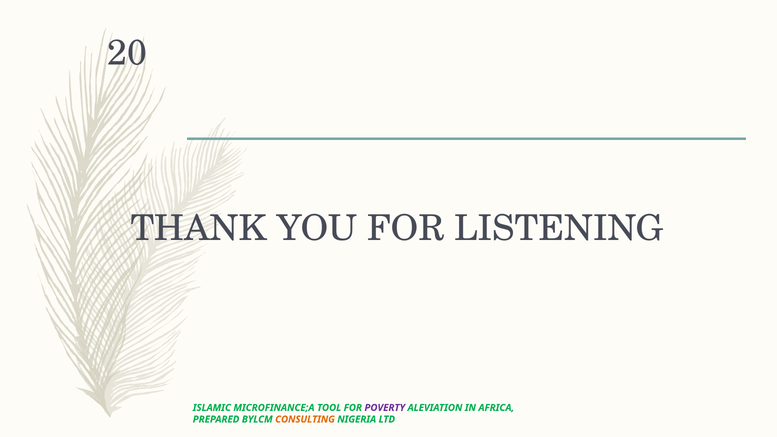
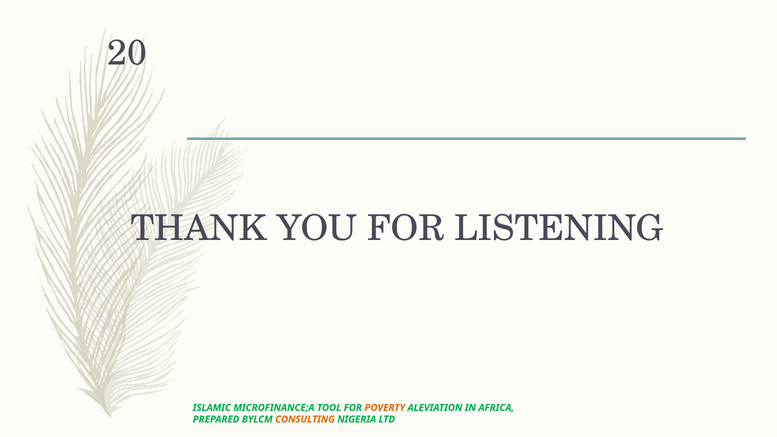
POVERTY colour: purple -> orange (385, 408)
